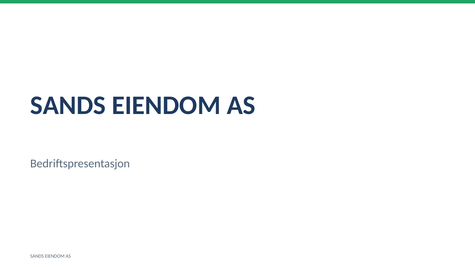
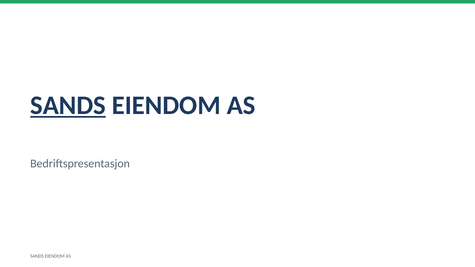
SANDS underline: none -> present (68, 105)
